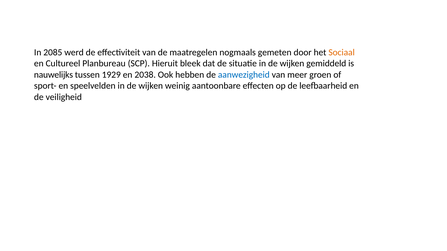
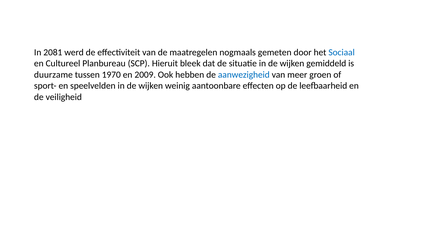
2085: 2085 -> 2081 (53, 52)
Sociaal colour: orange -> blue (342, 52)
nauwelijks: nauwelijks -> duurzame (53, 75)
1929: 1929 -> 1970 (111, 75)
2038: 2038 -> 2009 (145, 75)
